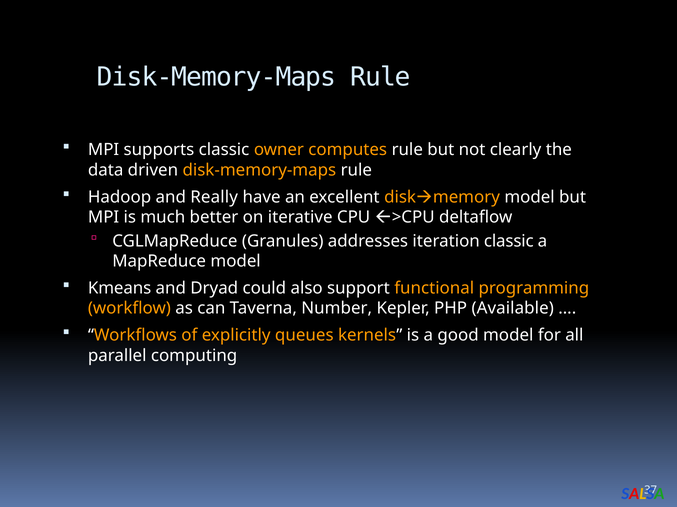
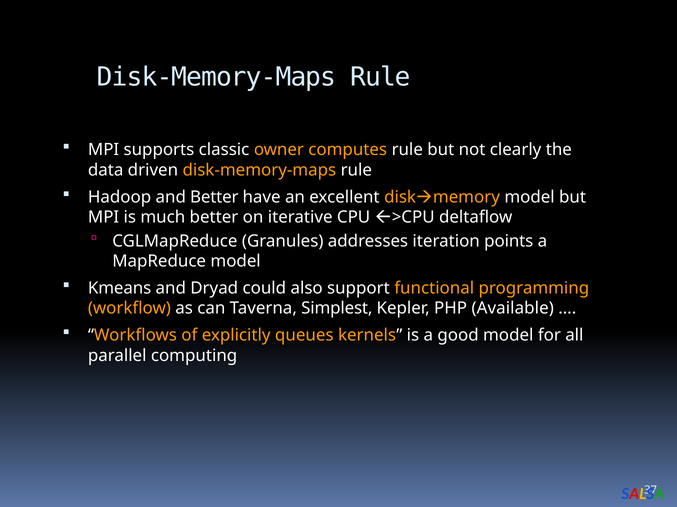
and Really: Really -> Better (214, 197)
iteration classic: classic -> points (509, 241)
Number: Number -> Simplest (337, 309)
